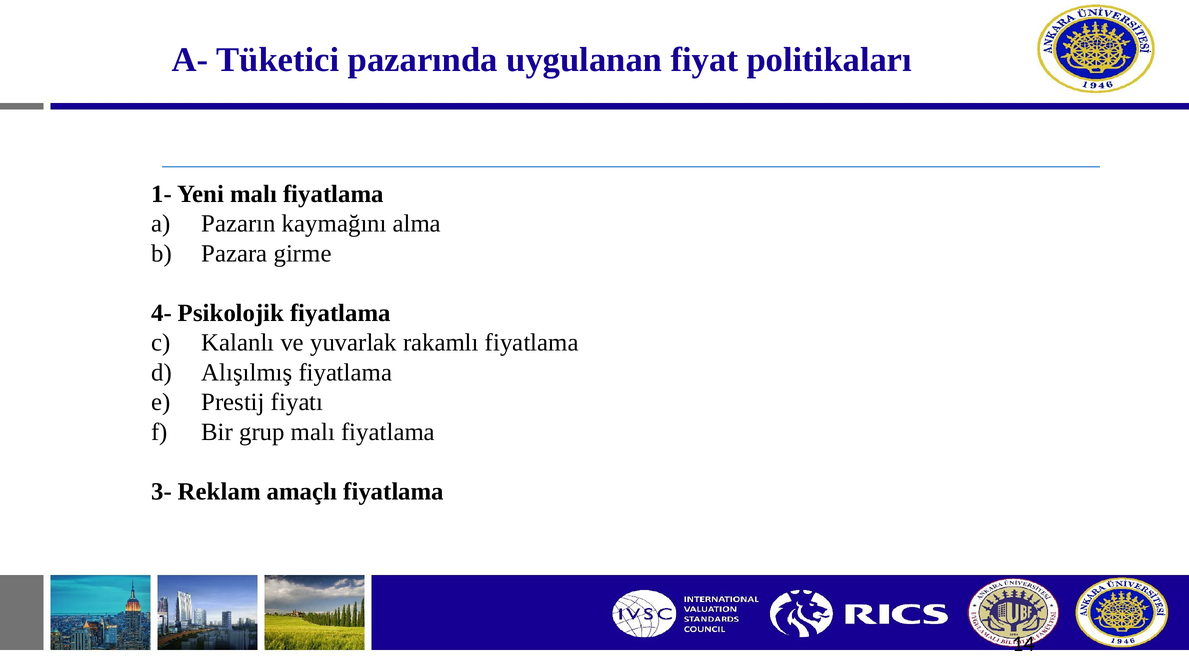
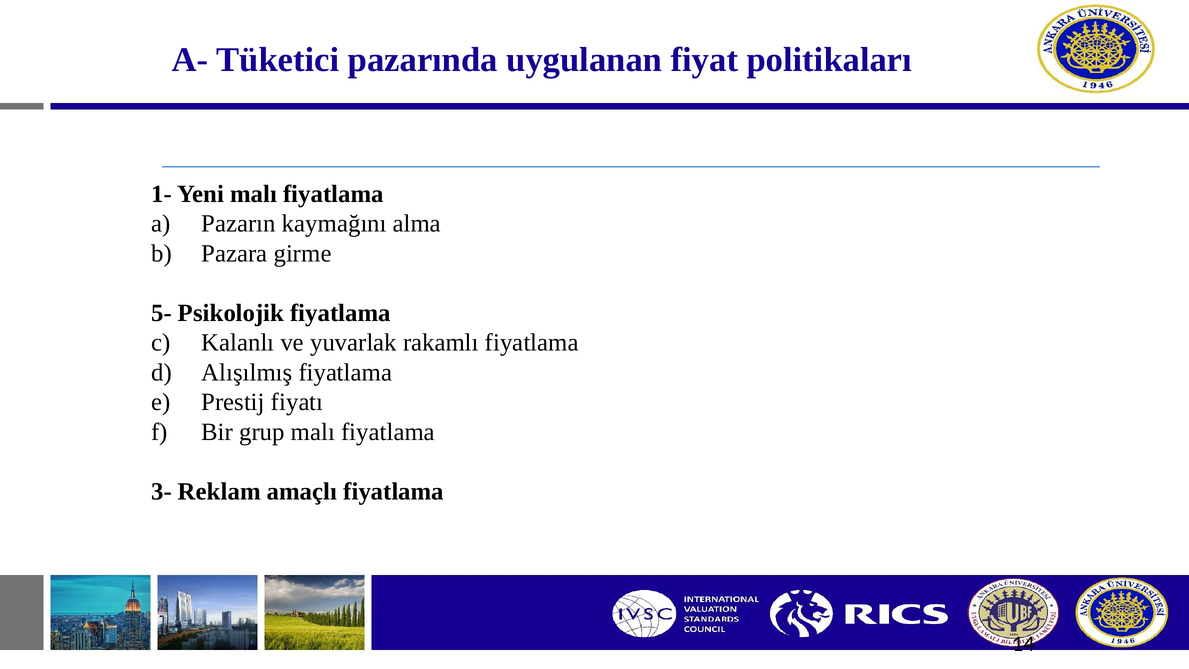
4-: 4- -> 5- (162, 313)
